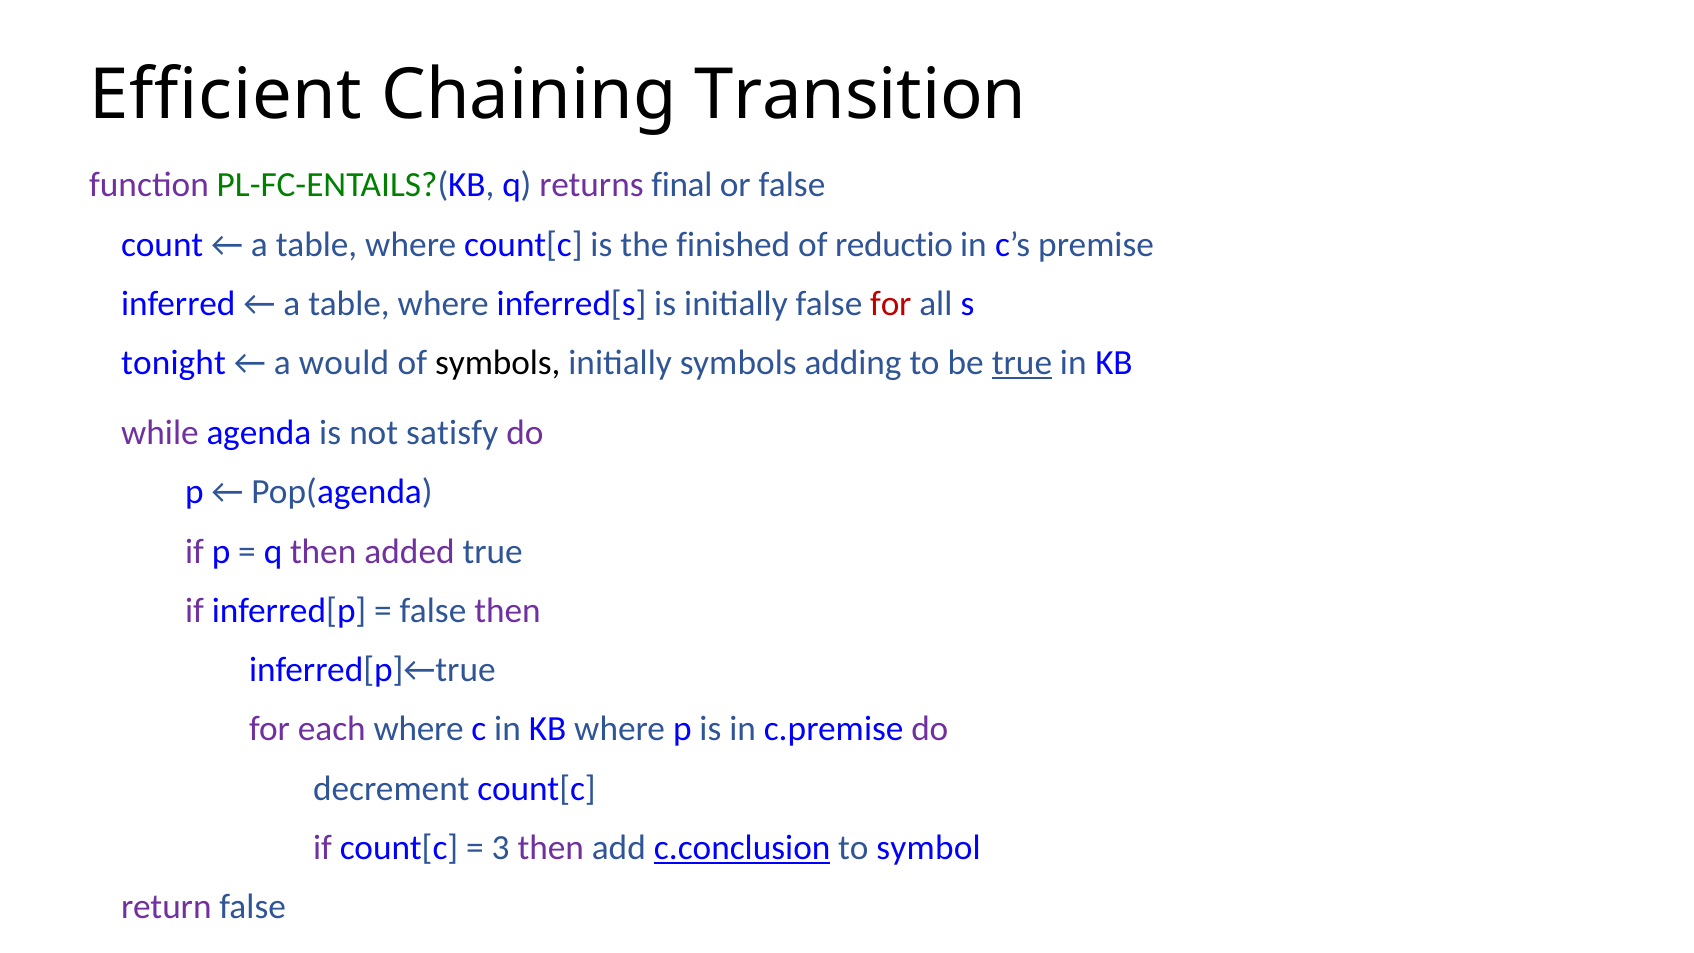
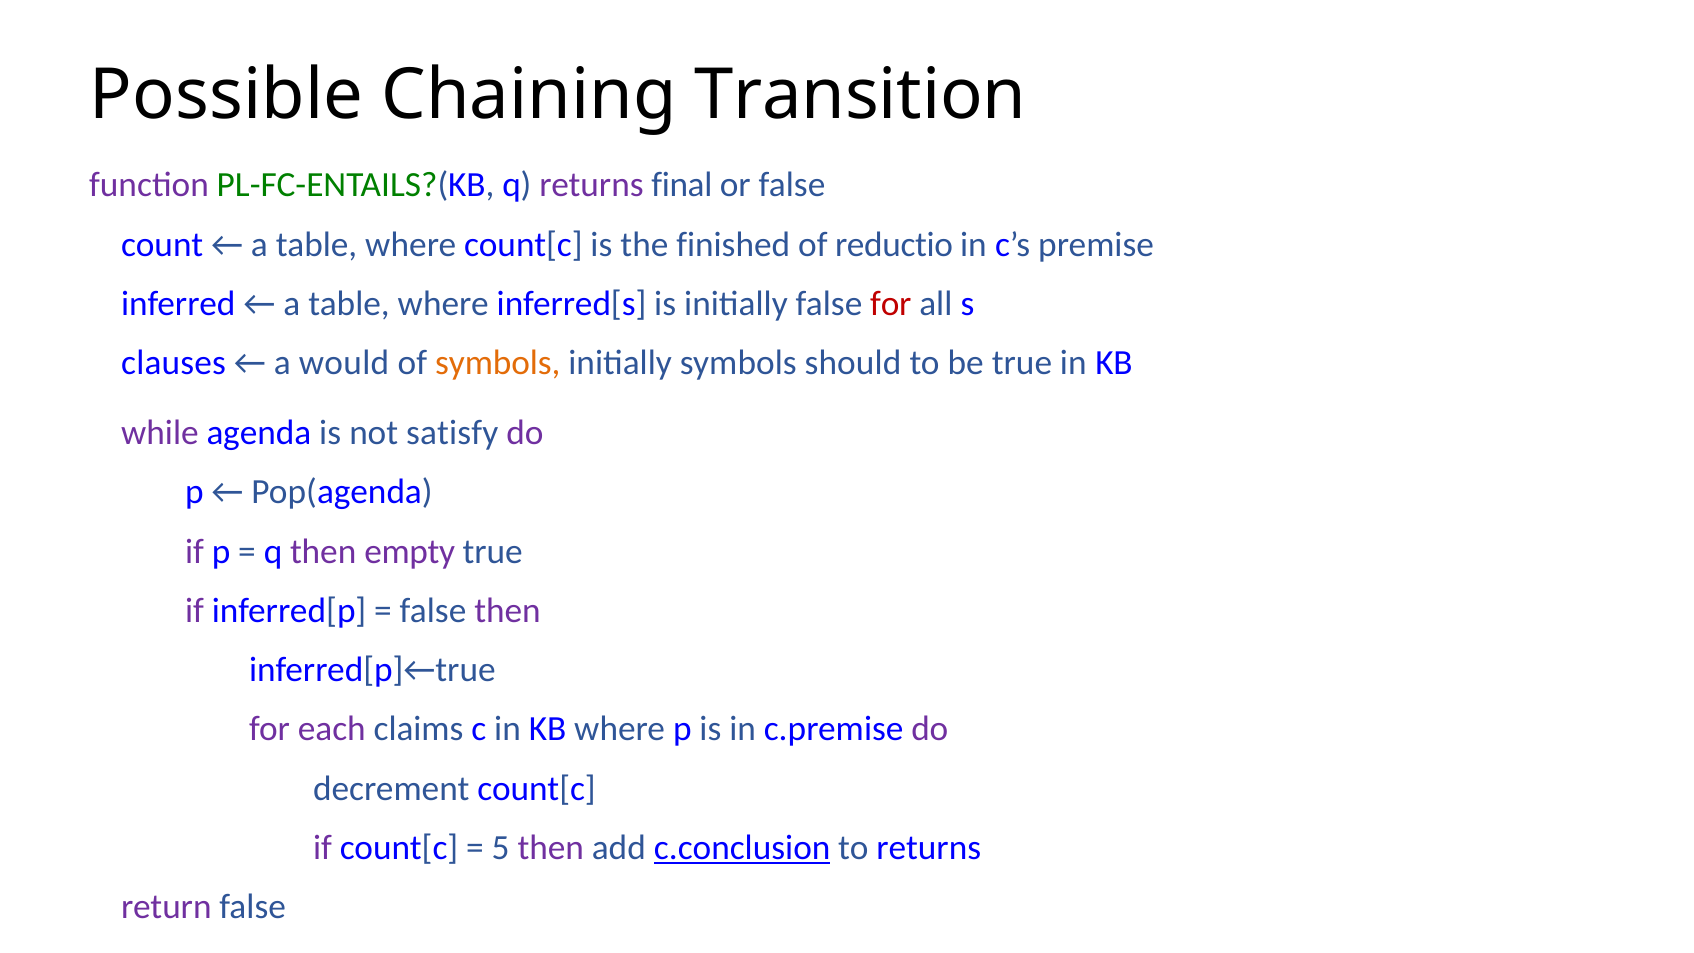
Efficient: Efficient -> Possible (226, 95)
tonight: tonight -> clauses (174, 363)
symbols colour: black -> orange (498, 363)
adding: adding -> should (853, 363)
true underline: present -> none (1022, 363)
added: added -> empty (410, 551)
each where: where -> claims (419, 729)
3: 3 -> 5 (501, 848)
to symbol: symbol -> returns (929, 848)
